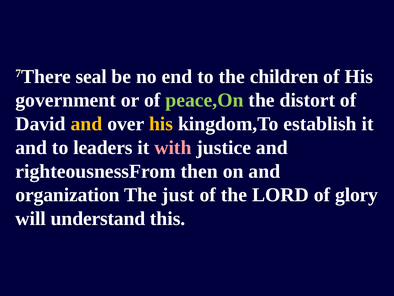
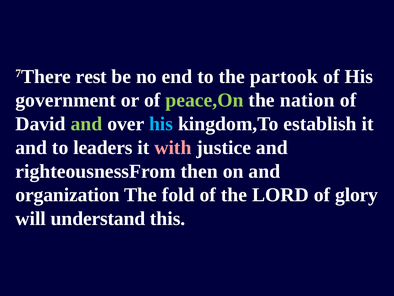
seal: seal -> rest (91, 76)
children: children -> partook (284, 76)
distort: distort -> nation (307, 100)
and colour: yellow -> light green (86, 124)
his colour: yellow -> light blue (161, 124)
just: just -> fold (178, 195)
